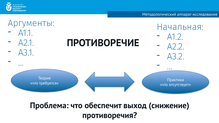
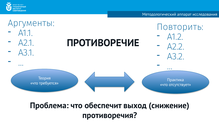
Начальная: Начальная -> Повторить (180, 27)
